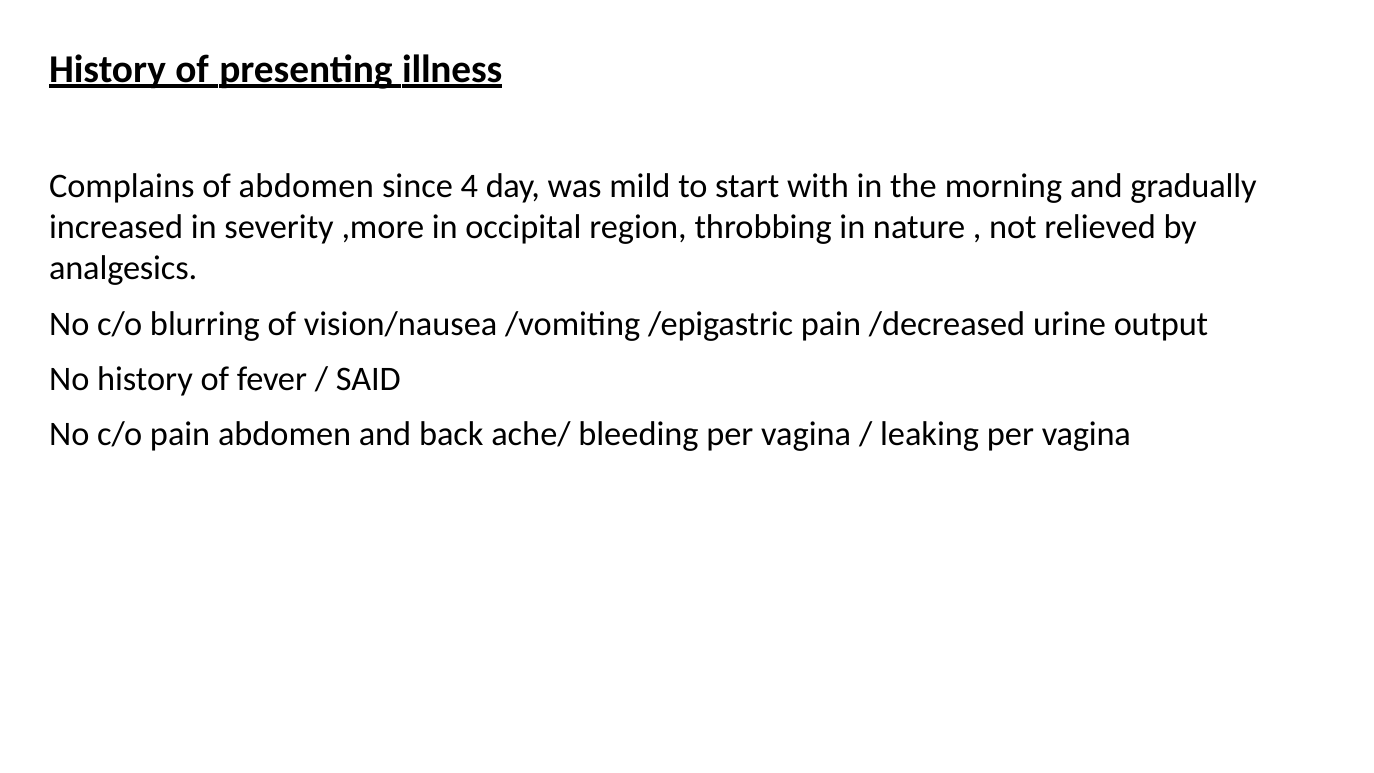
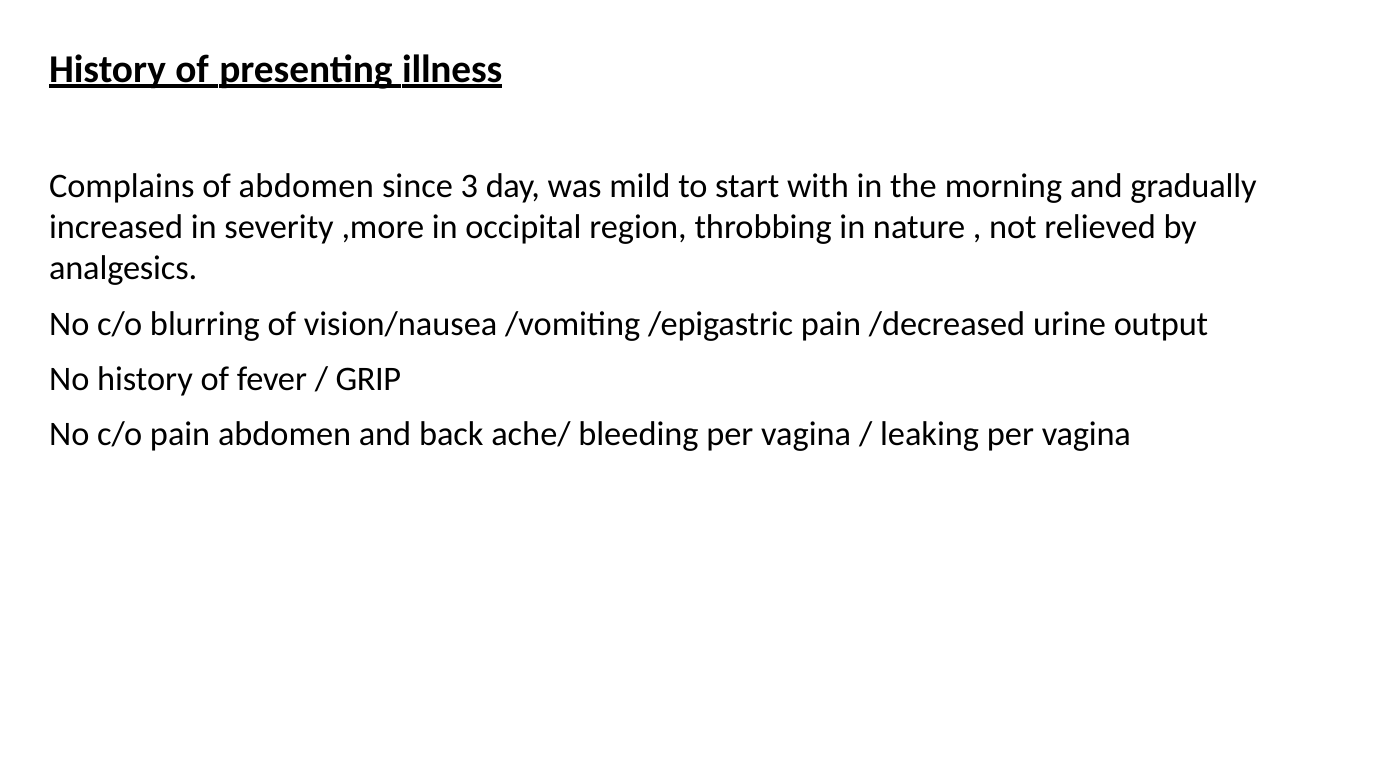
4: 4 -> 3 (469, 186)
SAID: SAID -> GRIP (368, 380)
